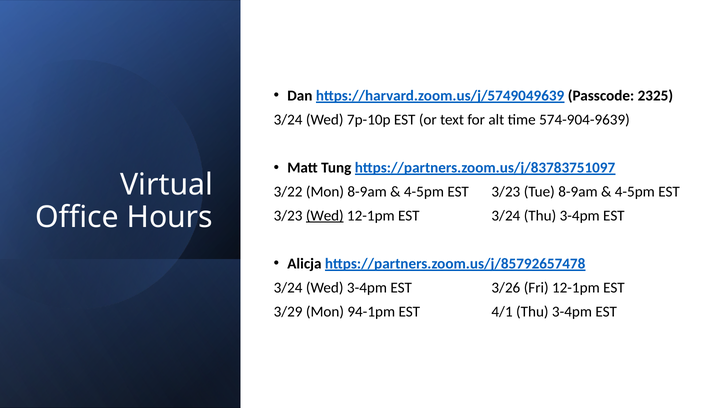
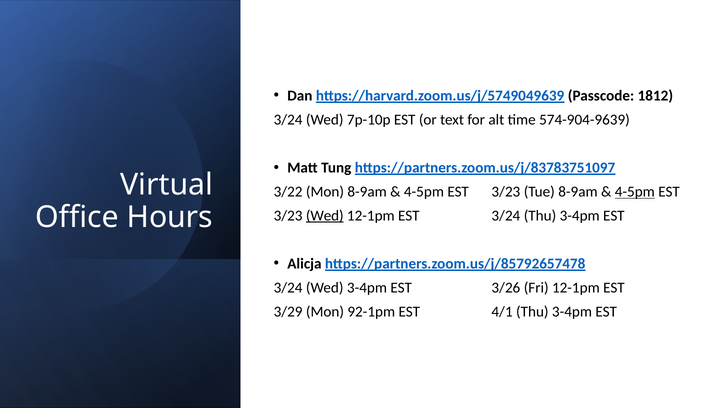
2325: 2325 -> 1812 (655, 96)
4-5pm underline: none -> present (635, 192)
94-1pm: 94-1pm -> 92-1pm (371, 312)
